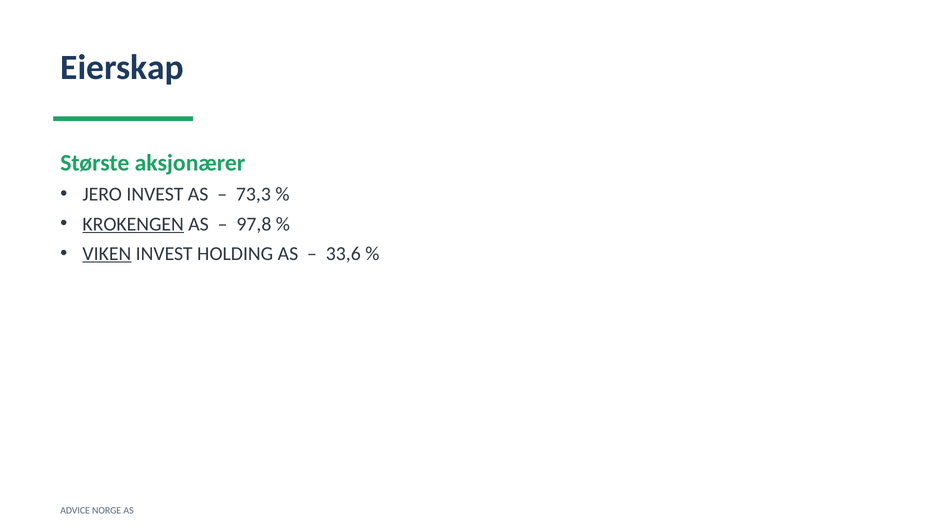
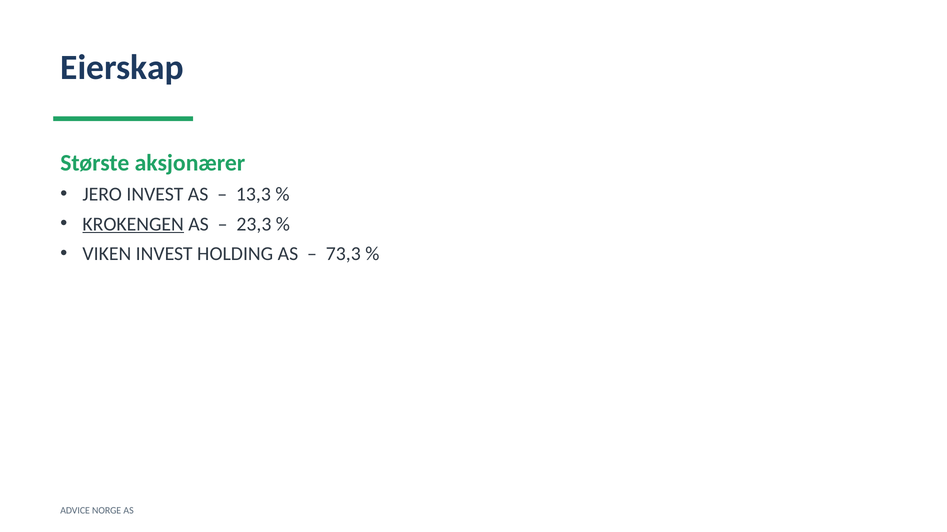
73,3: 73,3 -> 13,3 (253, 195)
97,8: 97,8 -> 23,3 (254, 224)
VIKEN underline: present -> none (107, 254)
33,6: 33,6 -> 73,3 (343, 254)
